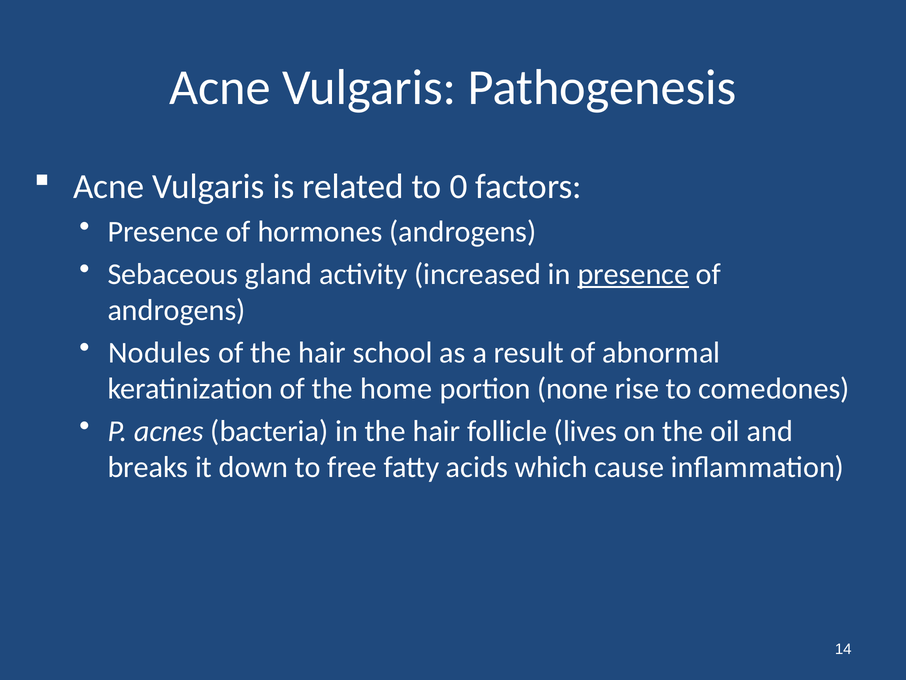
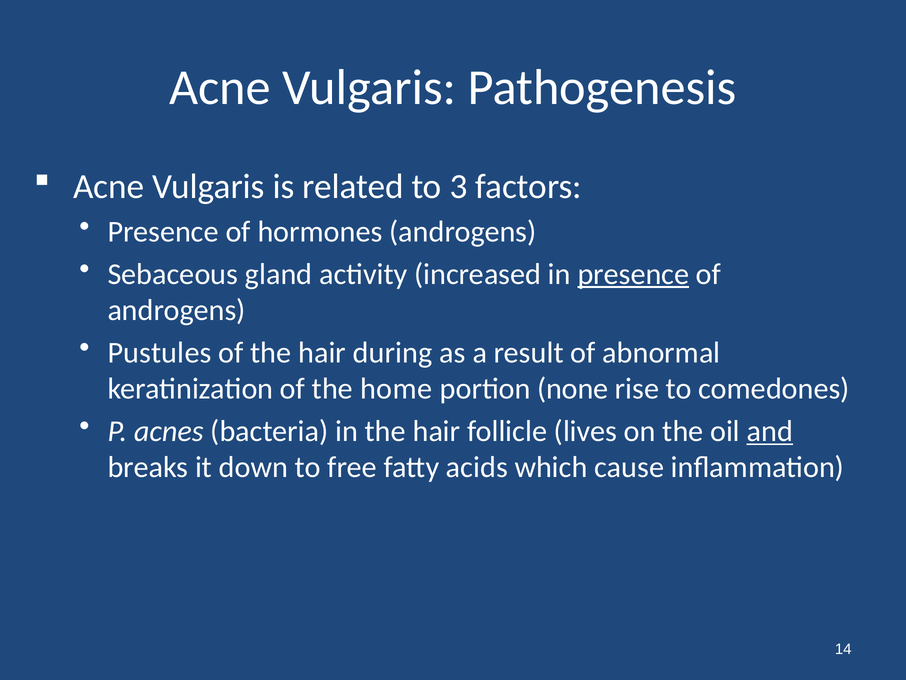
0: 0 -> 3 (458, 187)
Nodules: Nodules -> Pustules (160, 352)
school: school -> during (393, 352)
and underline: none -> present (770, 431)
